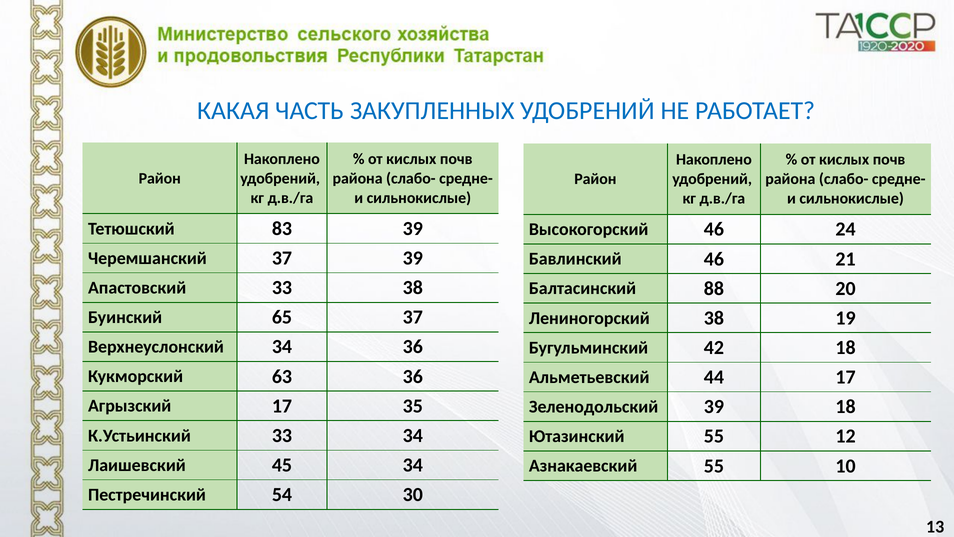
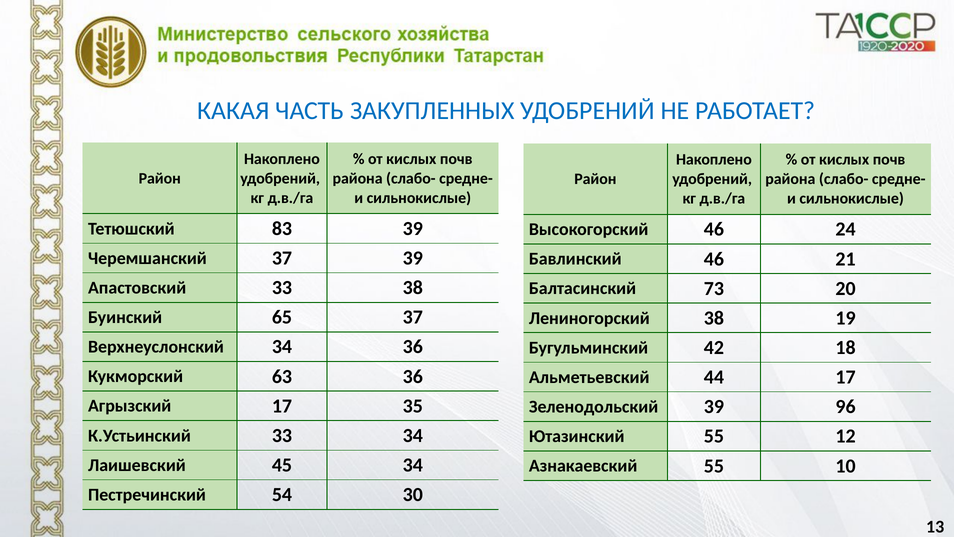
88: 88 -> 73 (714, 288)
39 18: 18 -> 96 (846, 407)
